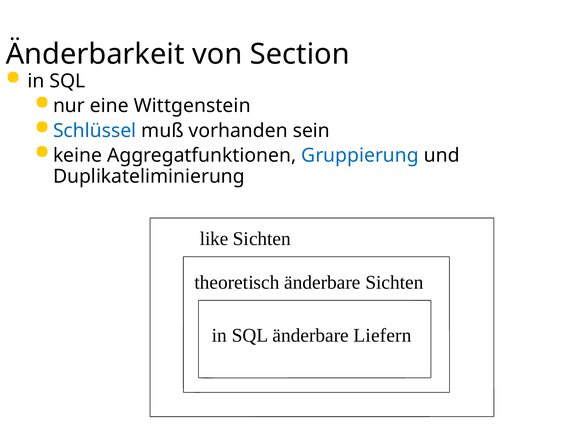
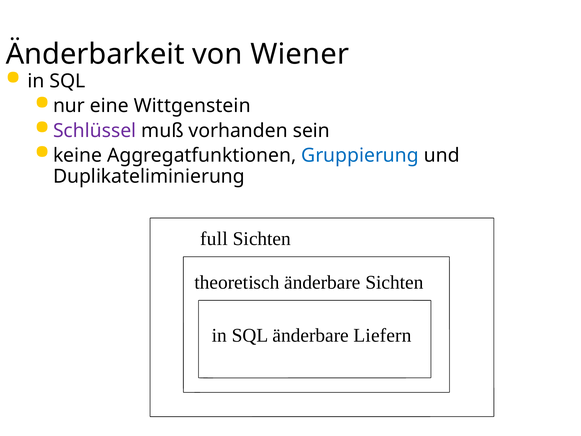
Section: Section -> Wiener (300, 54)
Schlüssel colour: blue -> purple (95, 131)
like: like -> full (214, 239)
